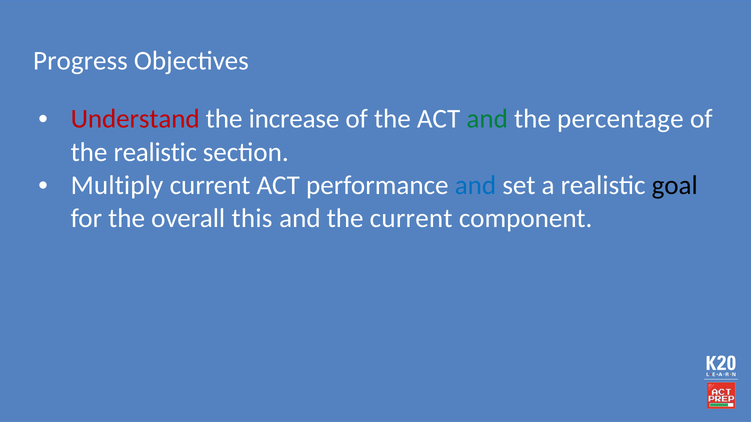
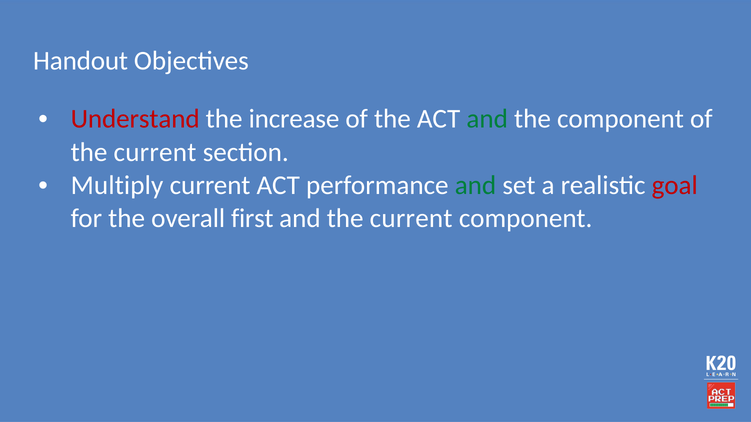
Progress: Progress -> Handout (81, 61)
the percentage: percentage -> component (620, 119)
realistic: realistic -> current (155, 152)
and colour: blue -> green (475, 185)
goal colour: black -> red (675, 185)
this: this -> first (252, 219)
